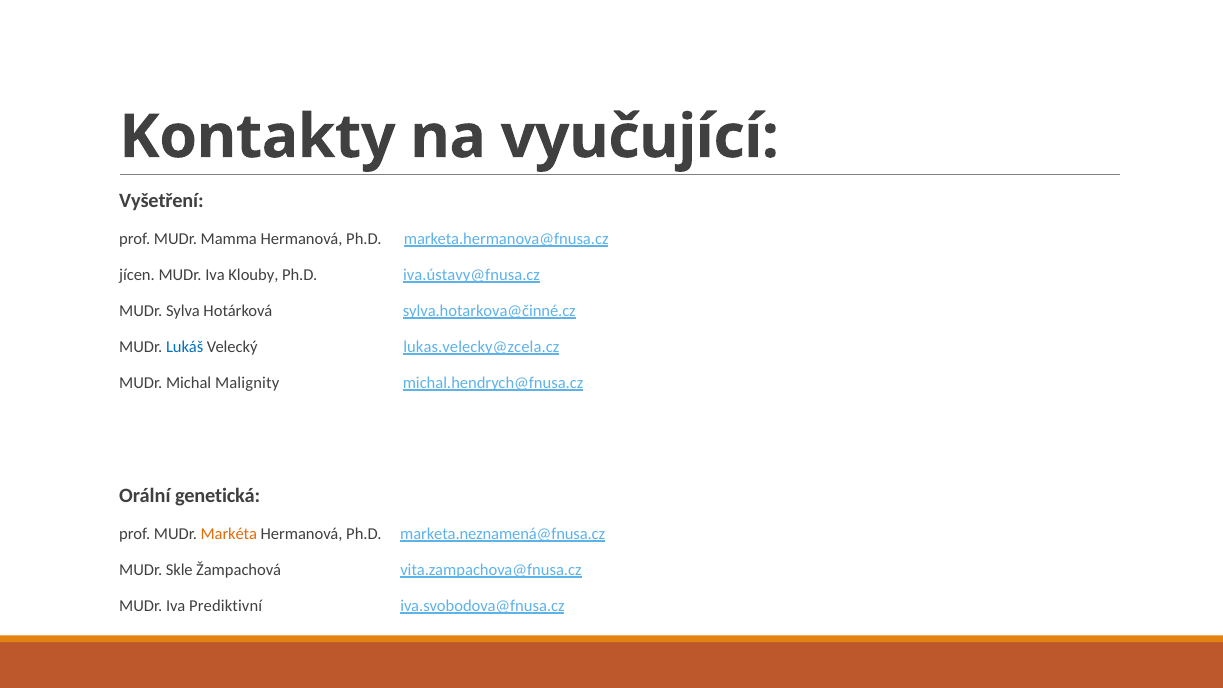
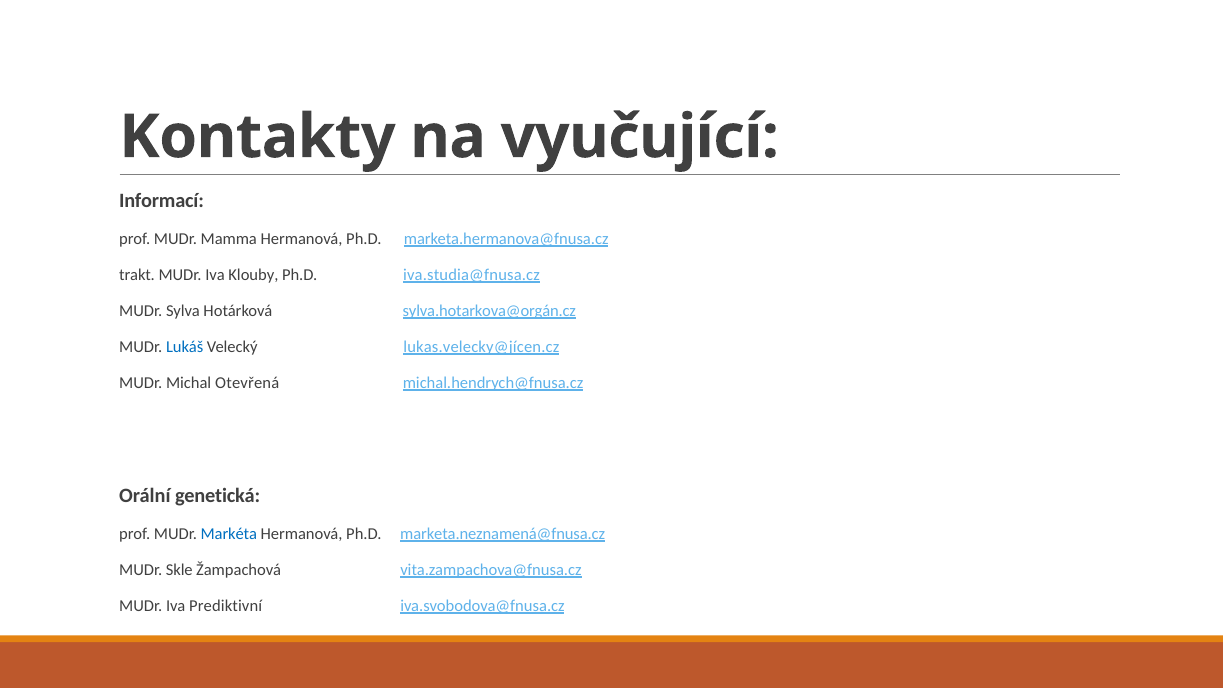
Vyšetření: Vyšetření -> Informací (161, 201)
jícen: jícen -> trakt (137, 275)
iva.ústavy@fnusa.cz: iva.ústavy@fnusa.cz -> iva.studia@fnusa.cz (472, 275)
sylva.hotarkova@činné.cz: sylva.hotarkova@činné.cz -> sylva.hotarkova@orgán.cz (489, 311)
lukas.velecky@zcela.cz: lukas.velecky@zcela.cz -> lukas.velecky@jícen.cz (481, 347)
Malignity: Malignity -> Otevřená (247, 383)
Markéta colour: orange -> blue (229, 534)
